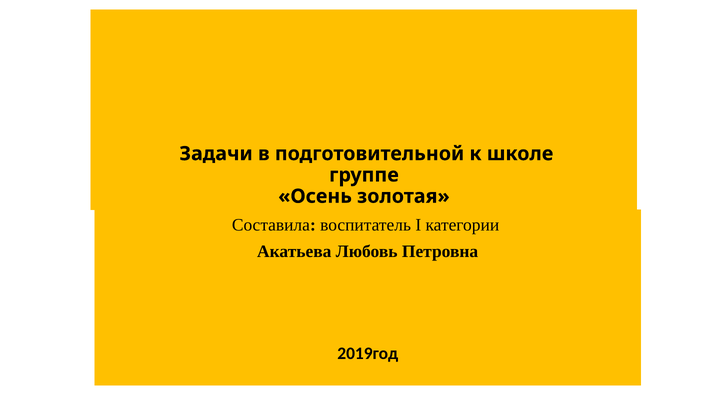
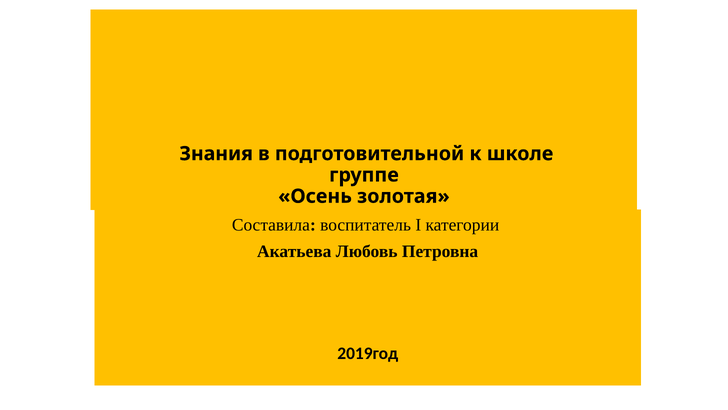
Задачи: Задачи -> Знания (216, 154)
